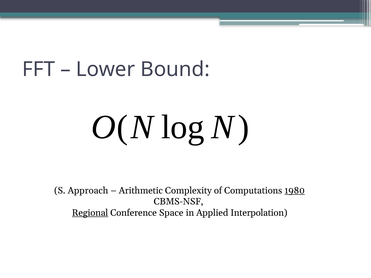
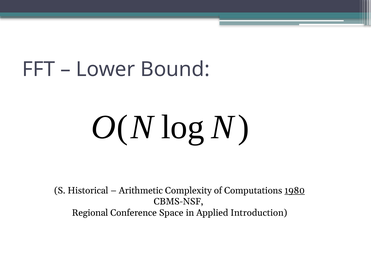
Approach: Approach -> Historical (88, 191)
Regional underline: present -> none (90, 213)
Interpolation: Interpolation -> Introduction (259, 213)
